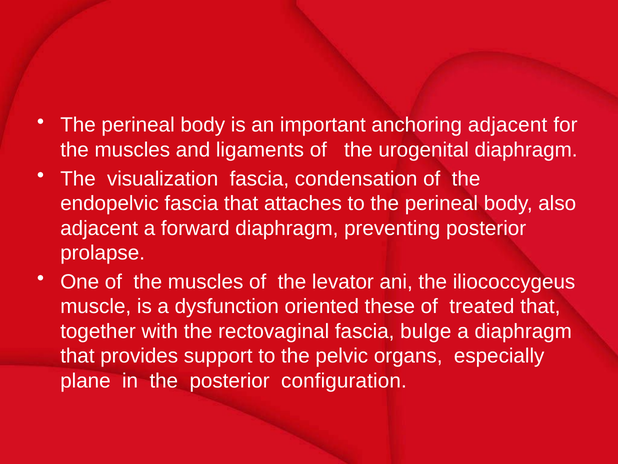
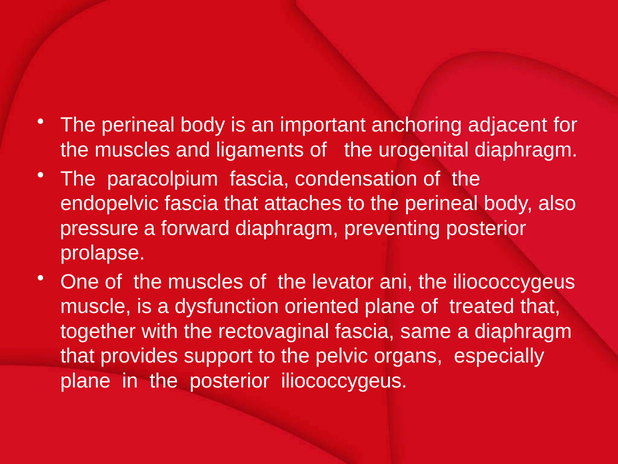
visualization: visualization -> paracolpium (163, 179)
adjacent: adjacent -> pressure (99, 228)
oriented these: these -> plane (390, 306)
bulge: bulge -> same (426, 331)
posterior configuration: configuration -> iliococcygeus (344, 380)
